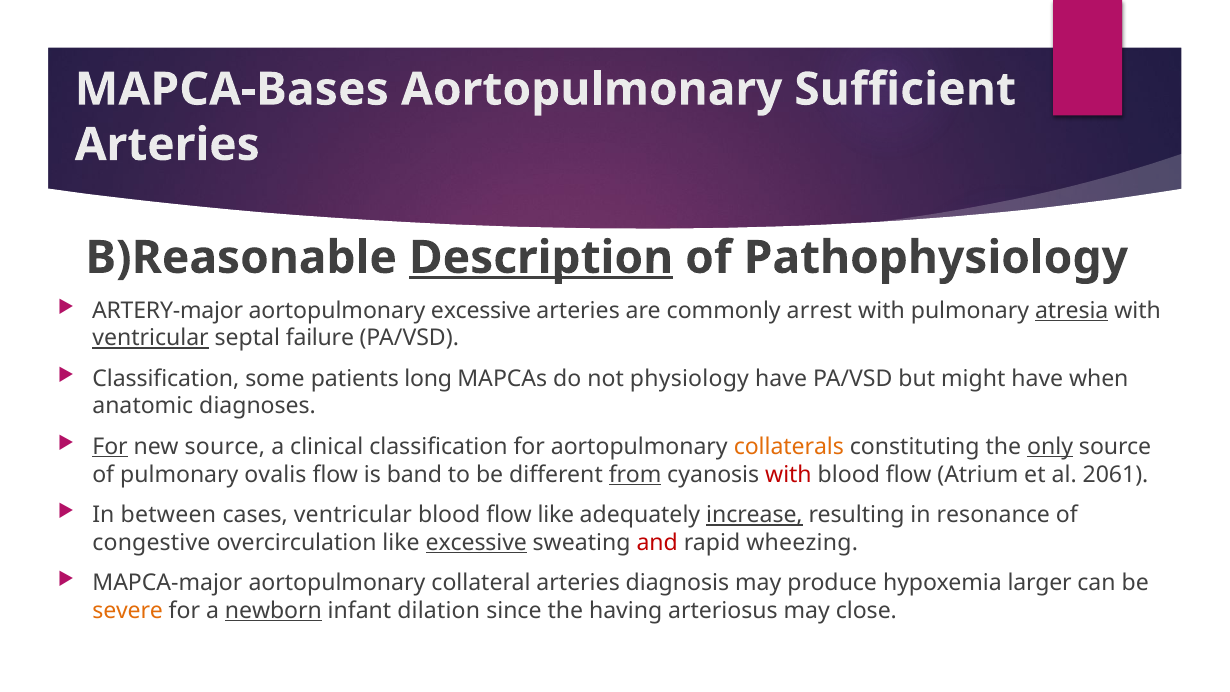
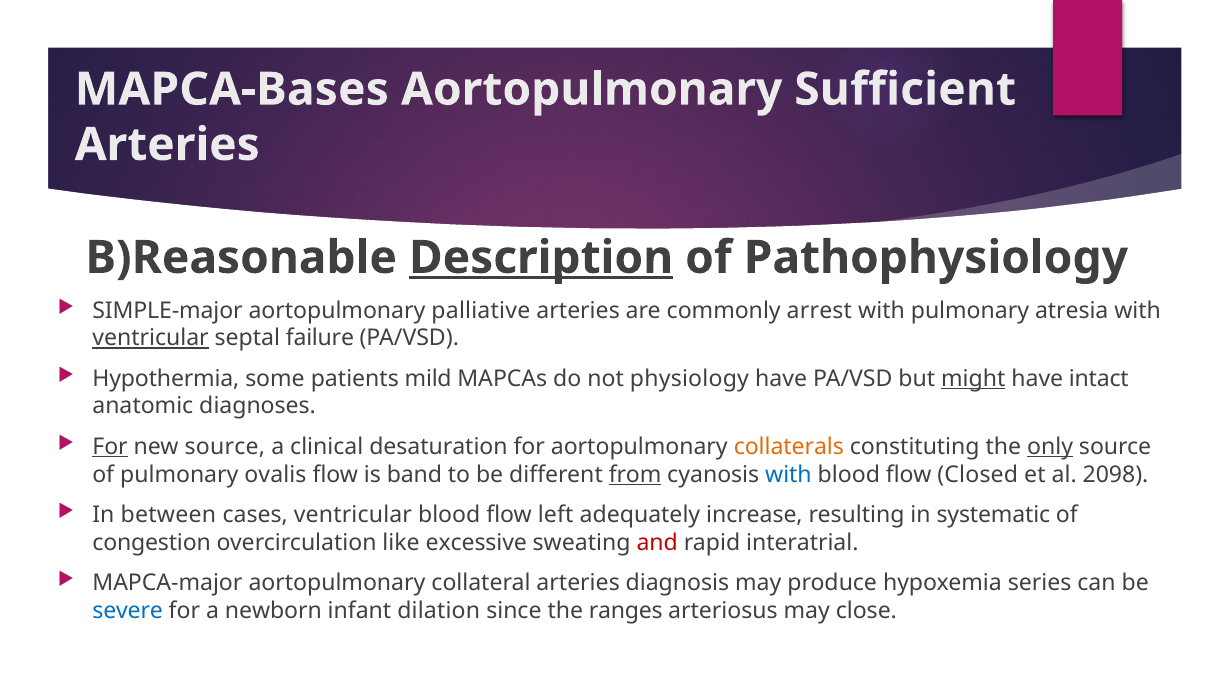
ARTERY-major: ARTERY-major -> SIMPLE-major (168, 310)
aortopulmonary excessive: excessive -> palliative (481, 310)
atresia underline: present -> none (1072, 310)
Classification: Classification -> Hypothermia (166, 379)
long: long -> mild (428, 379)
might underline: none -> present (973, 379)
when: when -> intact (1099, 379)
clinical classification: classification -> desaturation (438, 447)
with colour: red -> blue (788, 474)
Atrium: Atrium -> Closed (978, 474)
2061: 2061 -> 2098 (1116, 474)
flow like: like -> left (556, 515)
increase underline: present -> none (754, 515)
resonance: resonance -> systematic (993, 515)
congestive: congestive -> congestion (152, 543)
excessive underline: present -> none (476, 543)
wheezing: wheezing -> interatrial (802, 543)
larger: larger -> series (1040, 583)
severe colour: orange -> blue (128, 611)
newborn underline: present -> none (273, 611)
having: having -> ranges (626, 611)
